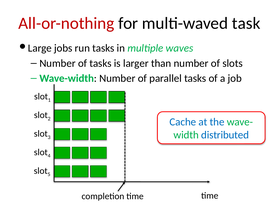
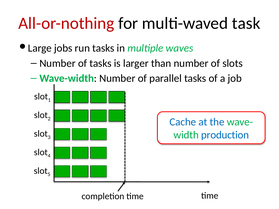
distributed: distributed -> production (225, 135)
